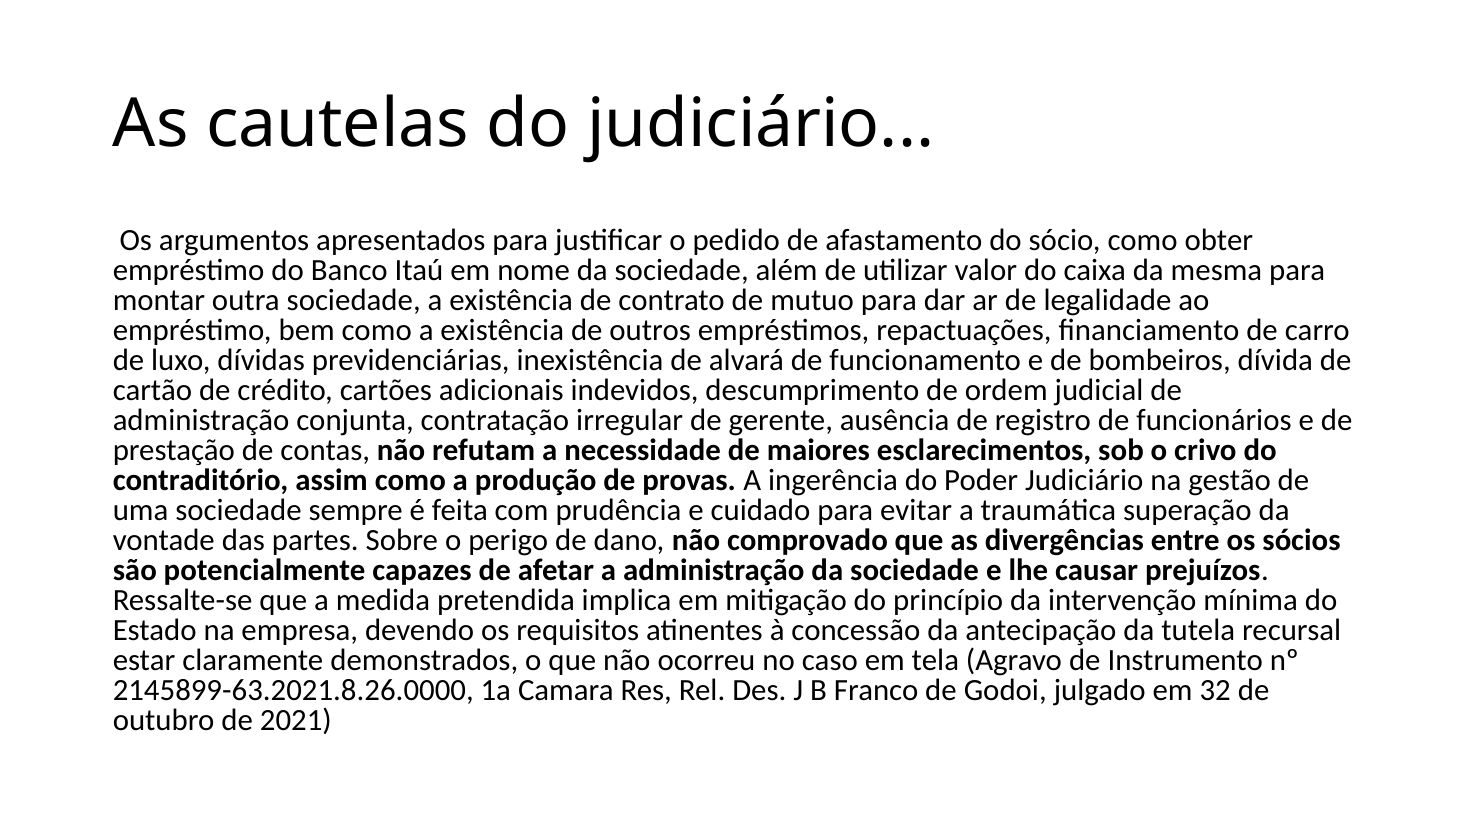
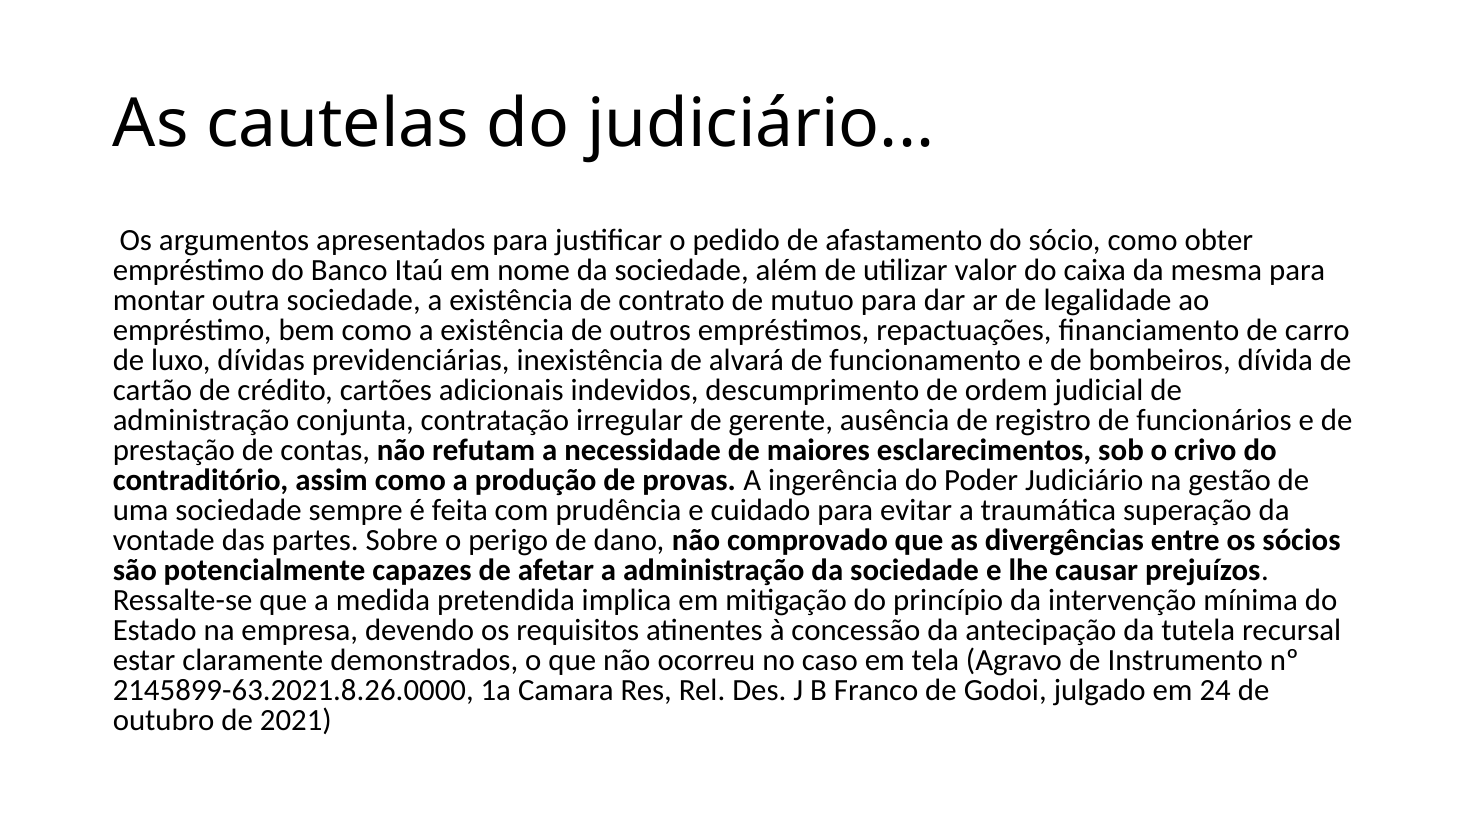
32: 32 -> 24 (1215, 690)
